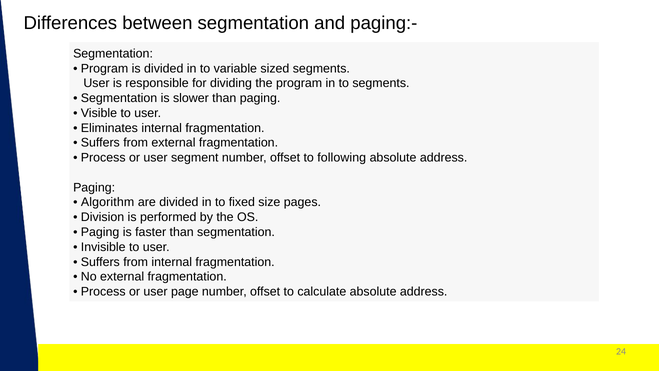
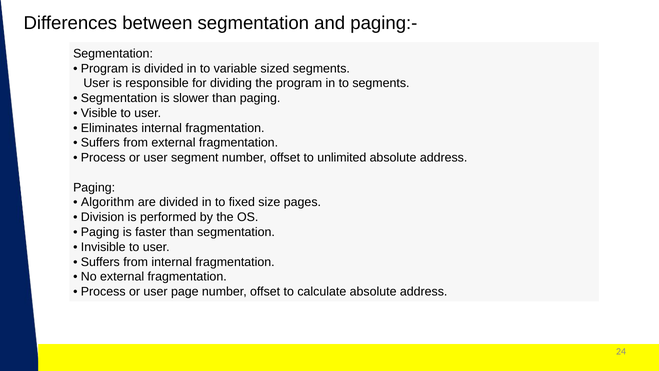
following: following -> unlimited (342, 158)
